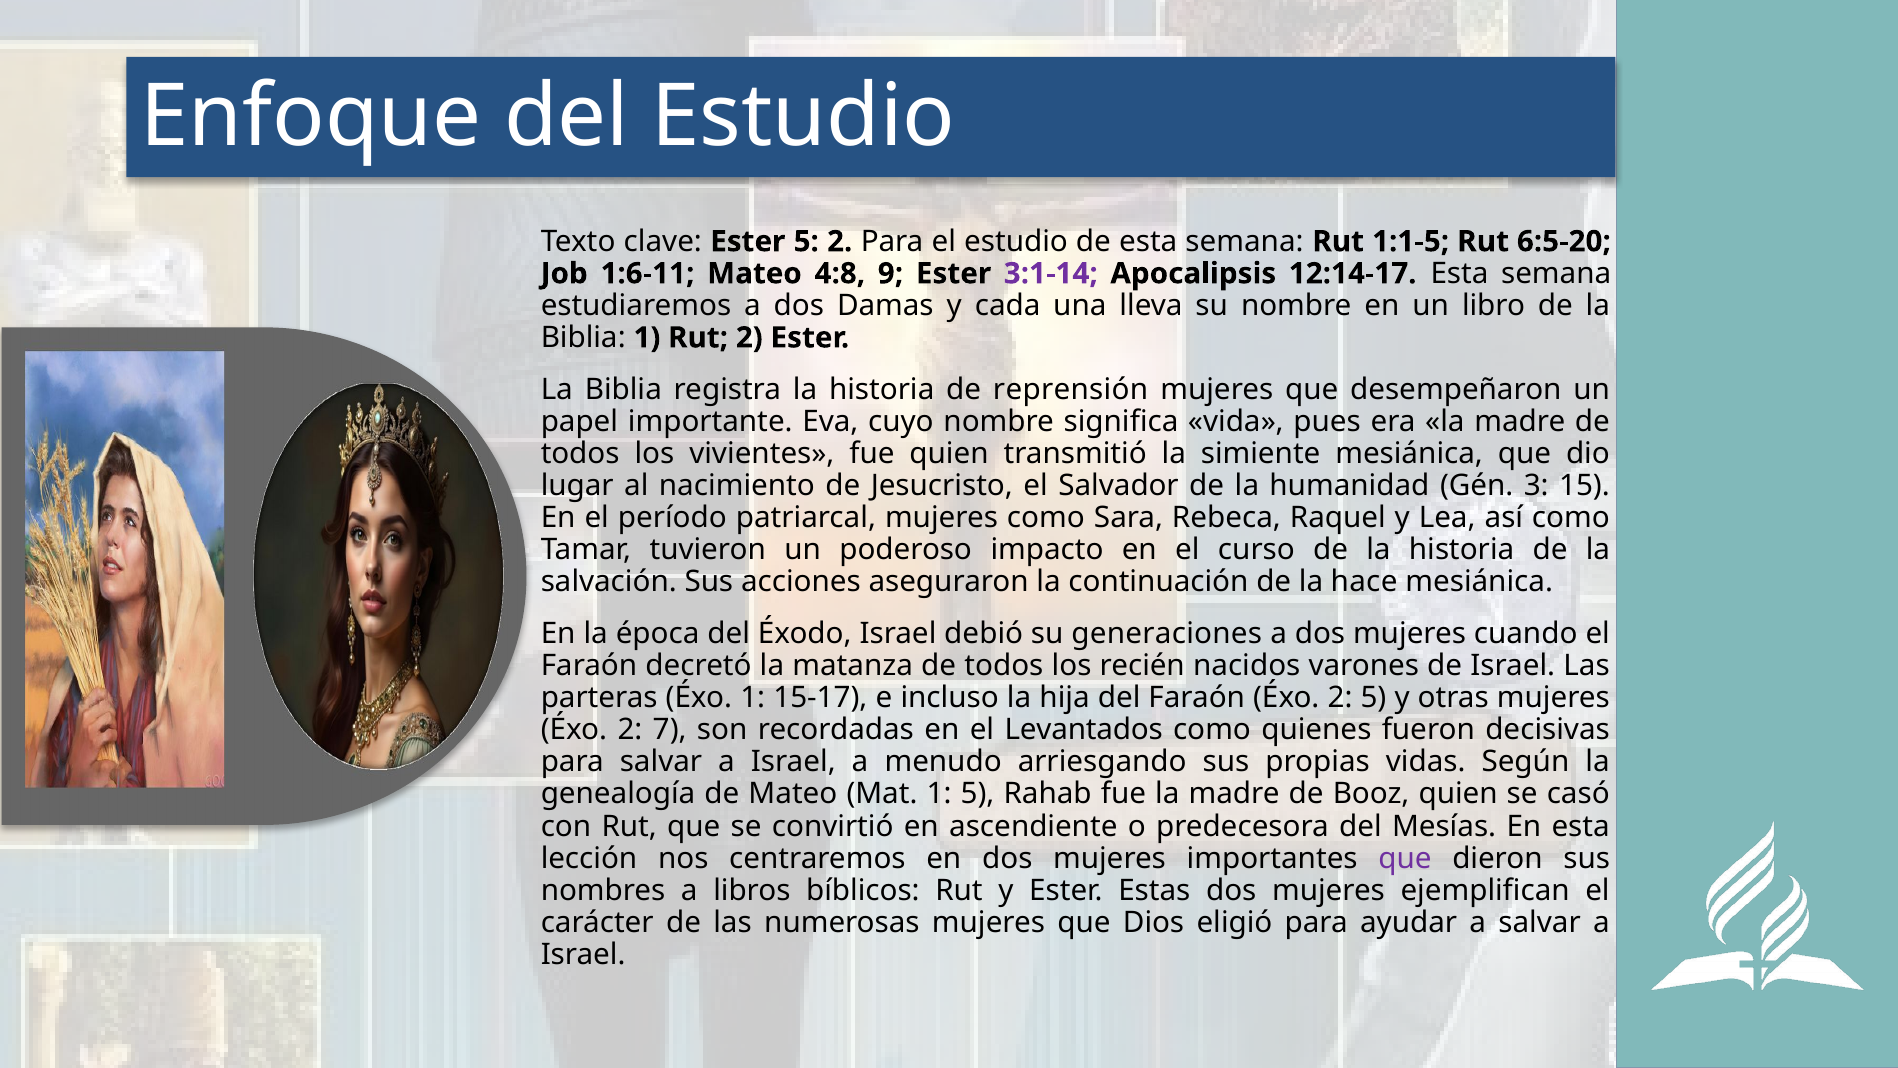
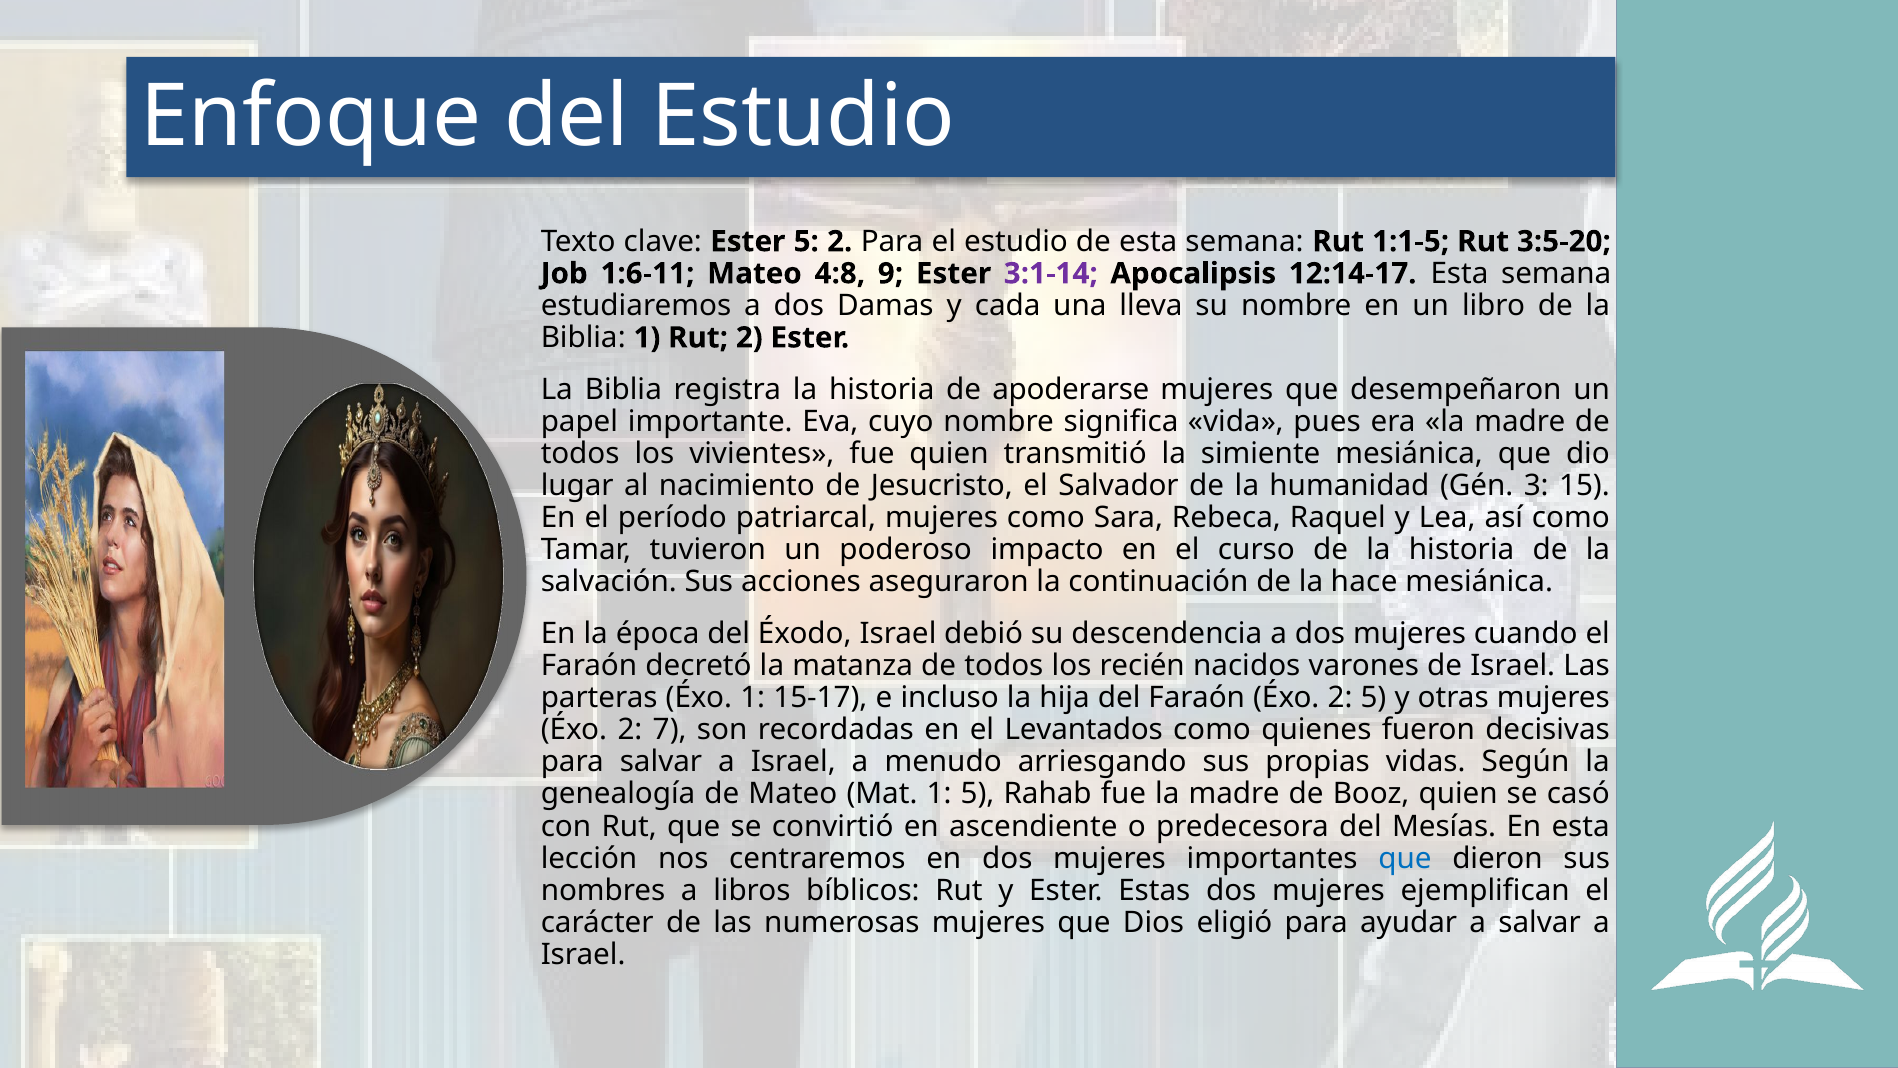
6:5-20: 6:5-20 -> 3:5-20 (1564, 241)
reprensión: reprensión -> apoderarse (1071, 389)
generaciones: generaciones -> descendencia (1167, 634)
que colour: purple -> blue (1405, 858)
